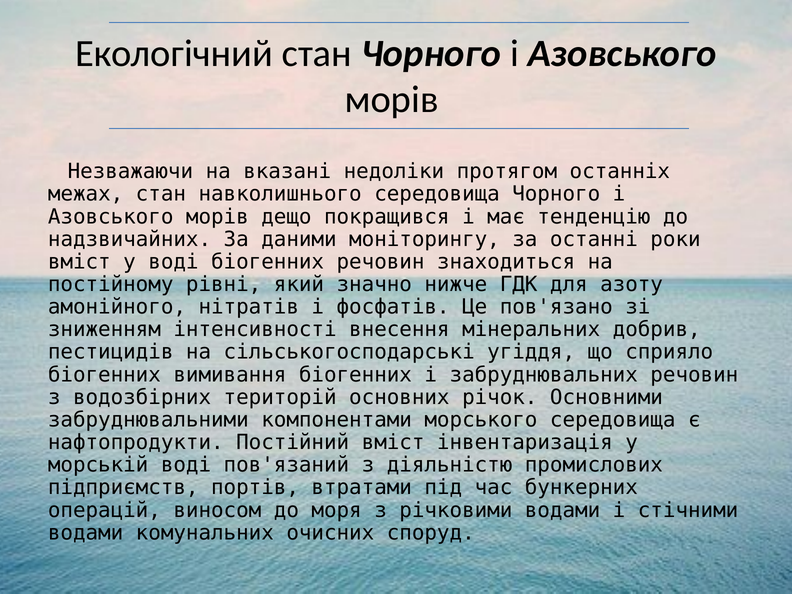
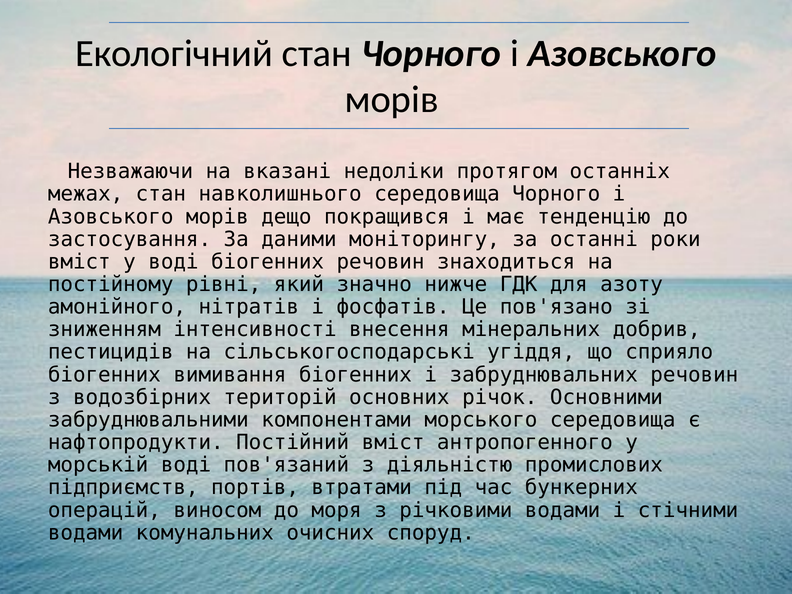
надзвичайних: надзвичайних -> застосування (130, 239)
інвентаризація: інвентаризація -> антpопогенного (525, 442)
